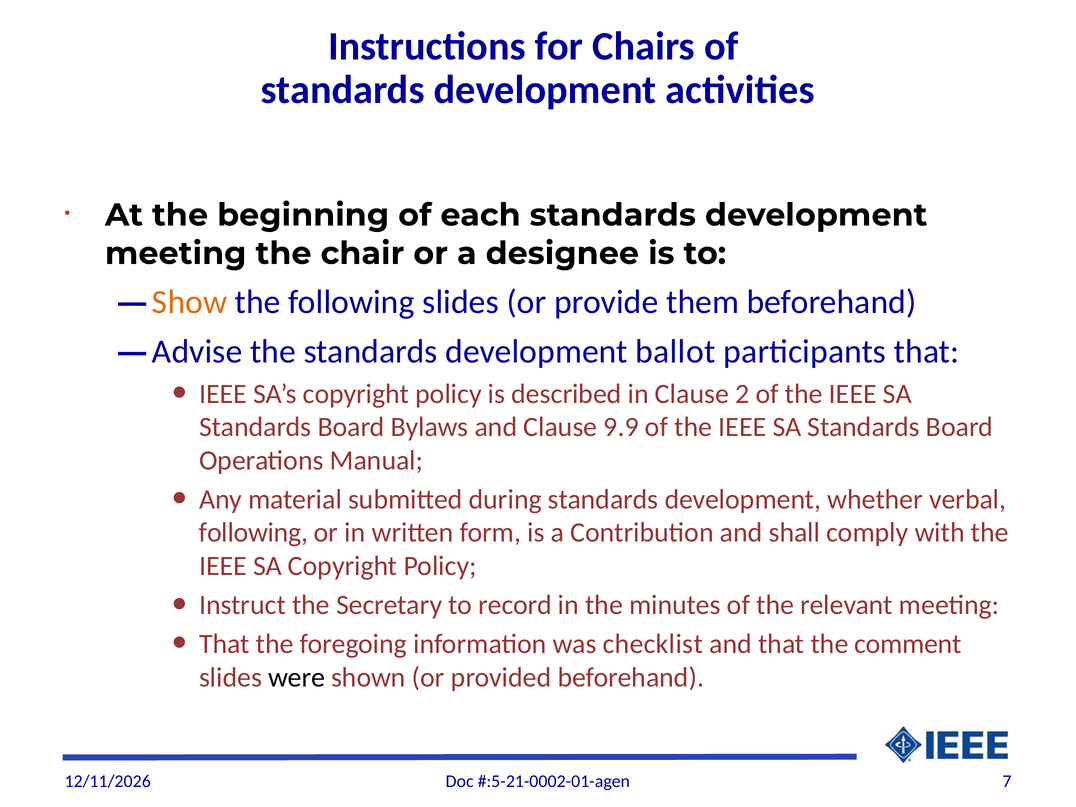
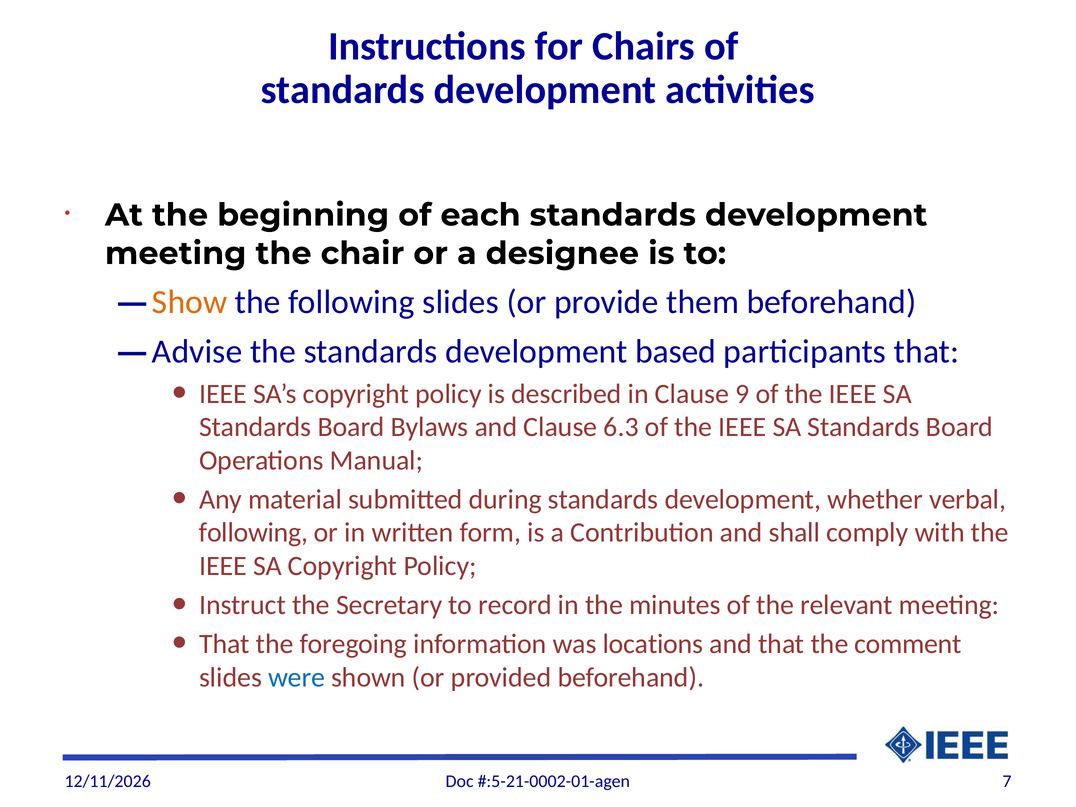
ballot: ballot -> based (676, 352)
2: 2 -> 9 (742, 394)
9.9: 9.9 -> 6.3 (621, 427)
checklist: checklist -> locations (653, 644)
were colour: black -> blue (297, 677)
